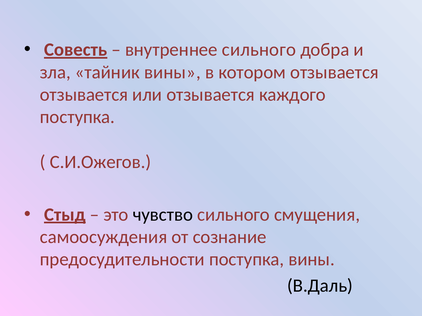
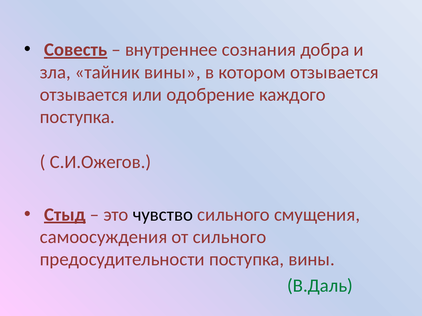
внутреннее сильного: сильного -> сознания (259, 50)
или отзывается: отзывается -> одобрение (211, 95)
от сознание: сознание -> сильного (230, 237)
В.Даль colour: black -> green (320, 286)
